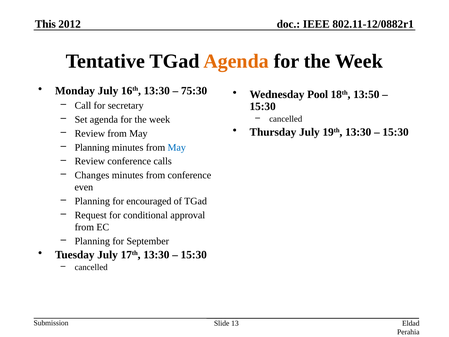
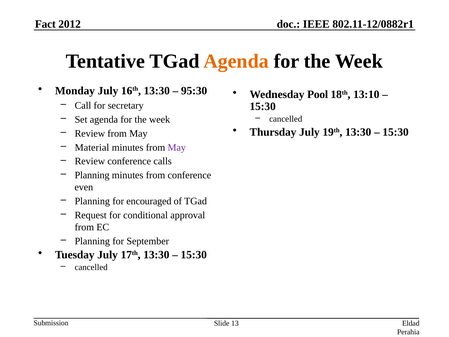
This: This -> Fact (45, 24)
75:30: 75:30 -> 95:30 (194, 91)
13:50: 13:50 -> 13:10 (366, 94)
Planning: Planning -> Material (92, 147)
May colour: blue -> purple (177, 147)
Changes: Changes -> Planning (92, 175)
